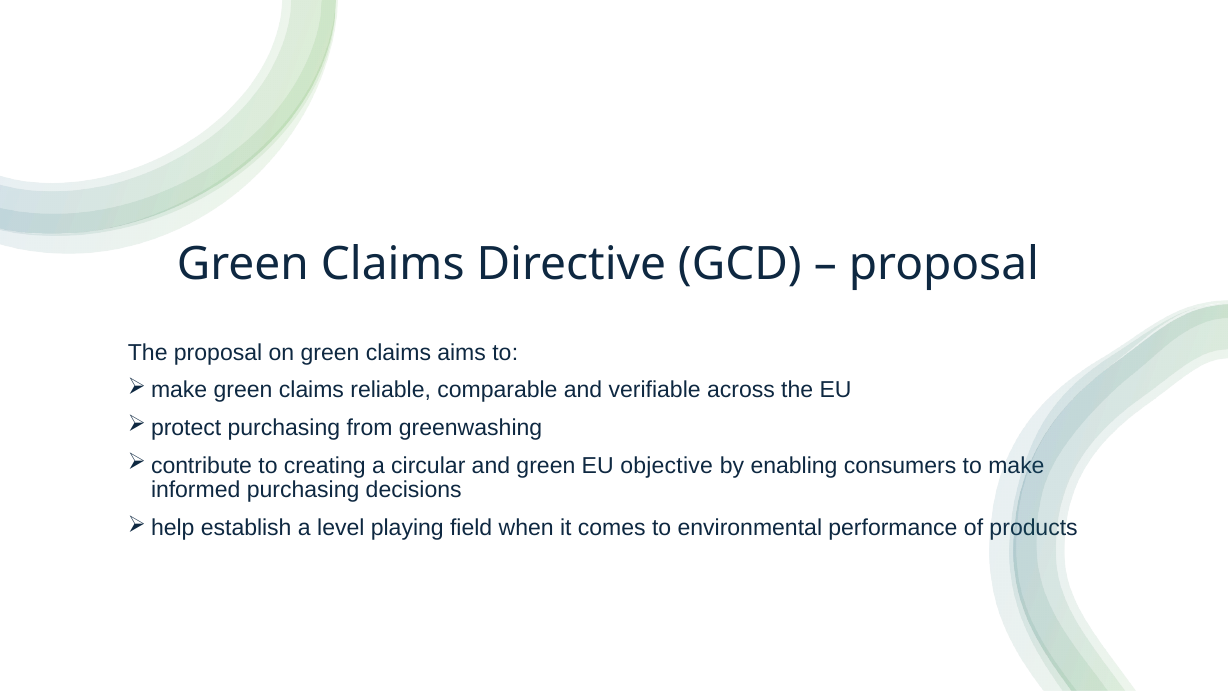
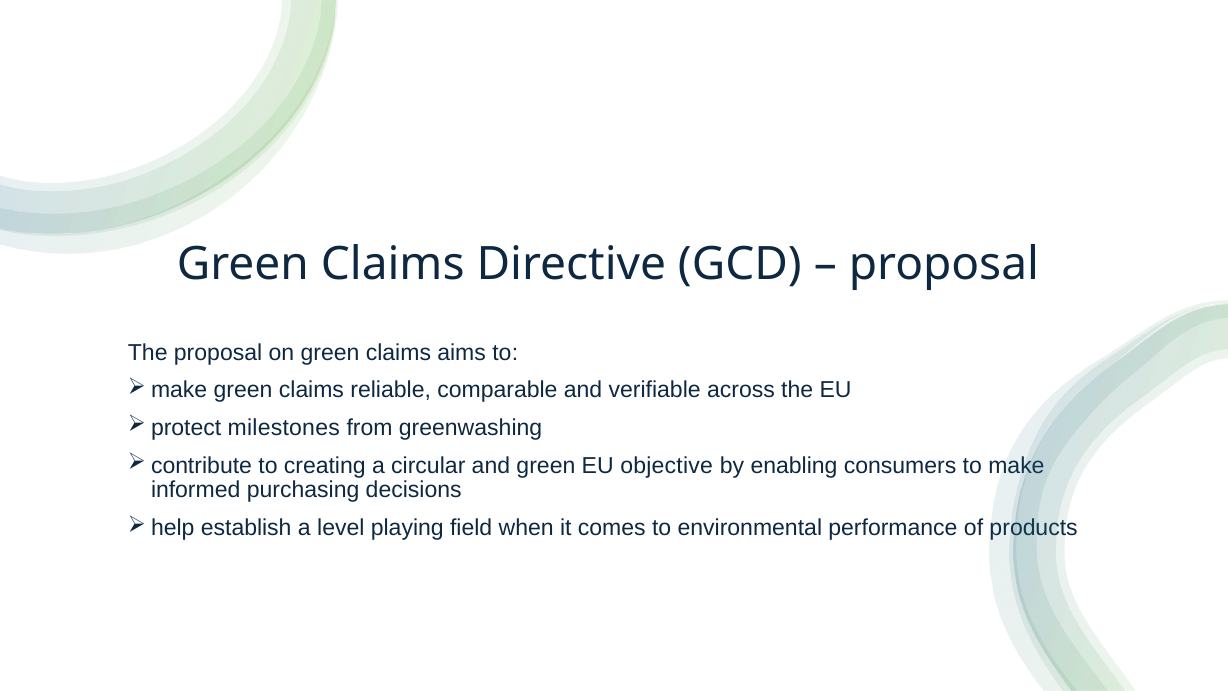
purchasing: purchasing -> milestones (284, 428)
